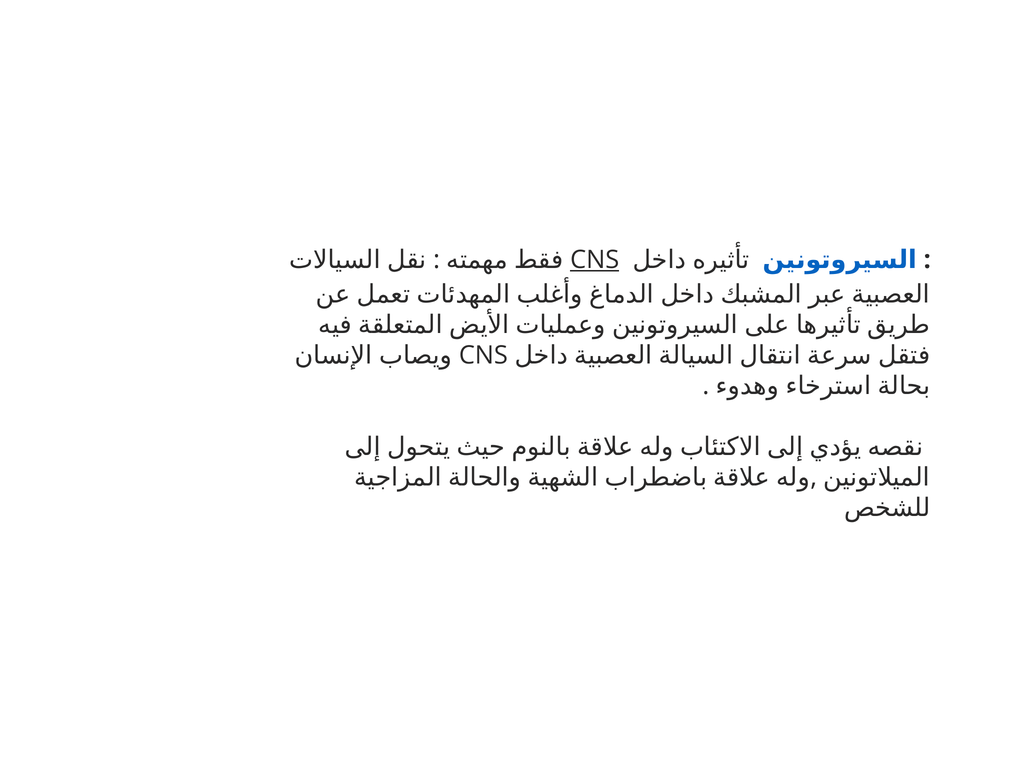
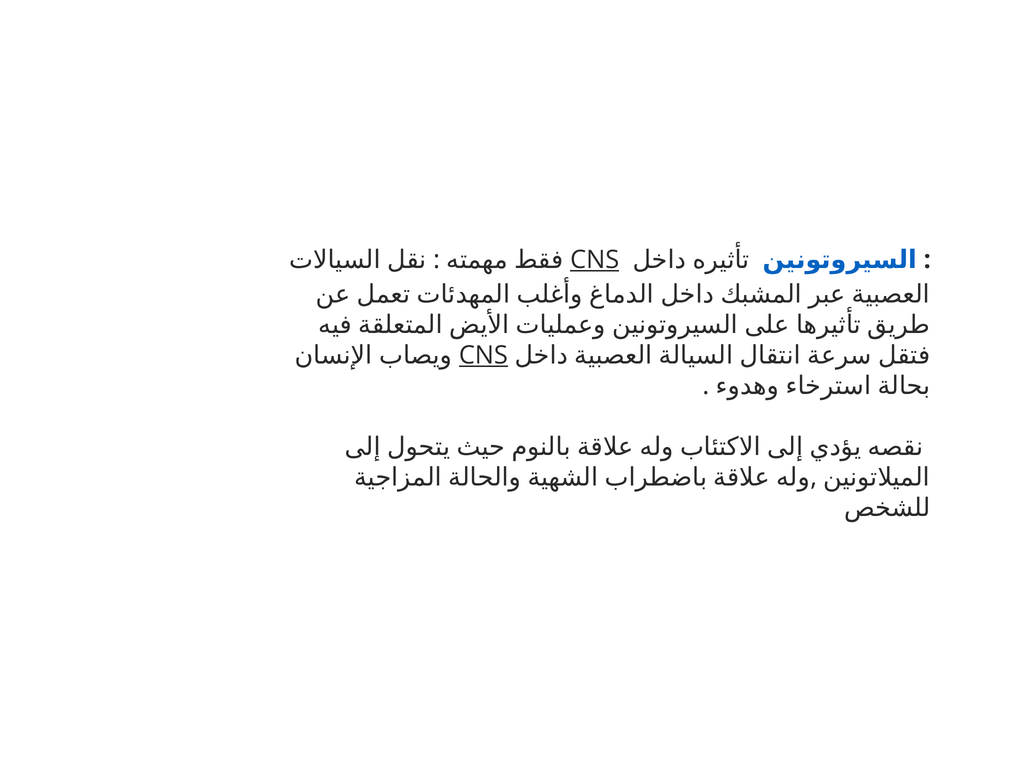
CNS underline: none -> present (483, 355)
